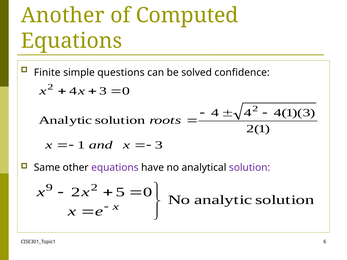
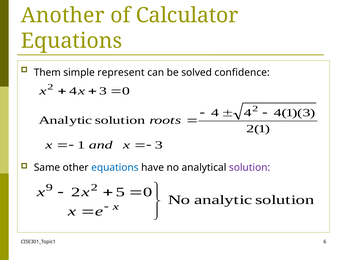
Computed: Computed -> Calculator (187, 15)
Finite: Finite -> Them (47, 73)
questions: questions -> represent (121, 73)
equations colour: purple -> blue (115, 168)
